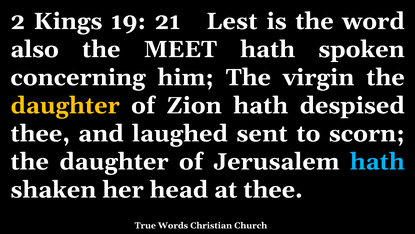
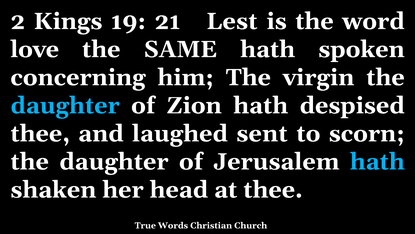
also: also -> love (35, 49)
MEET: MEET -> SAME (180, 49)
daughter colour: yellow -> light blue (65, 105)
